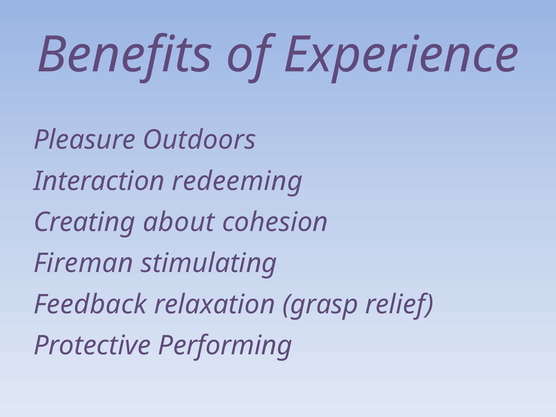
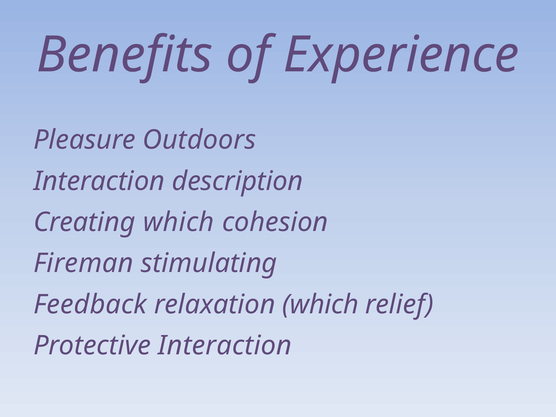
redeeming: redeeming -> description (238, 181)
Creating about: about -> which (179, 222)
relaxation grasp: grasp -> which (320, 304)
Protective Performing: Performing -> Interaction (225, 346)
